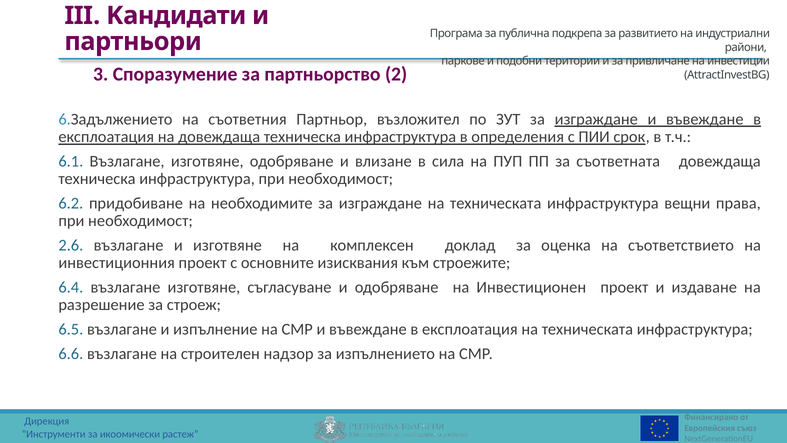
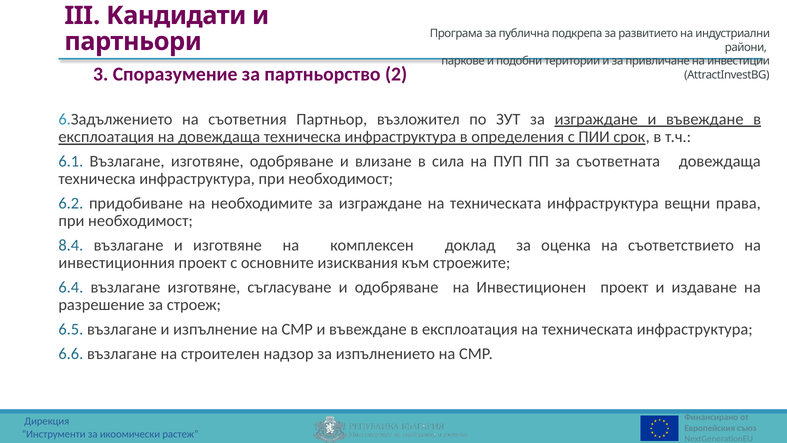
2.6: 2.6 -> 8.4 (71, 245)
